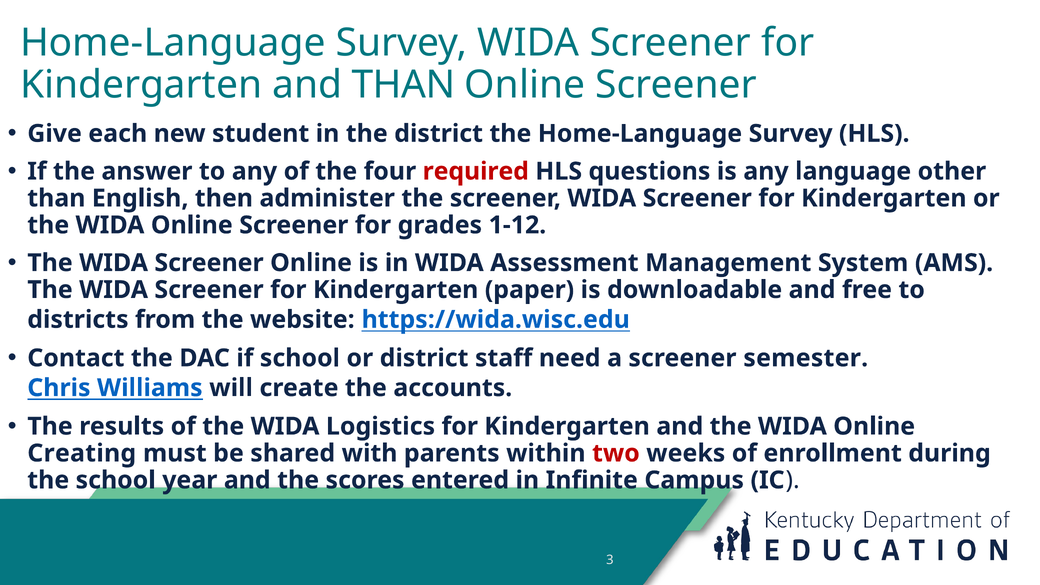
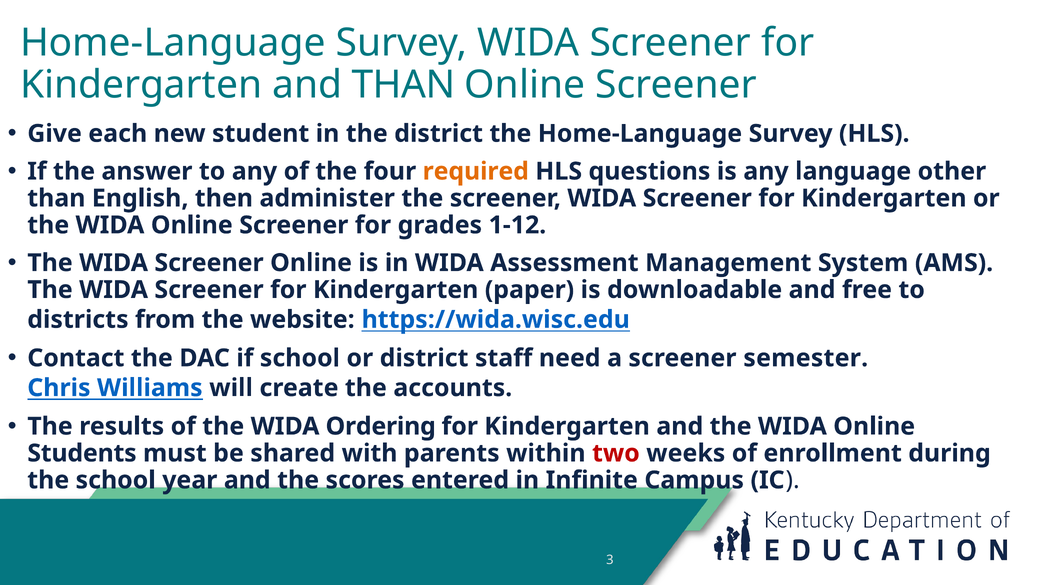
required colour: red -> orange (476, 171)
Logistics: Logistics -> Ordering (381, 426)
Creating: Creating -> Students (82, 453)
